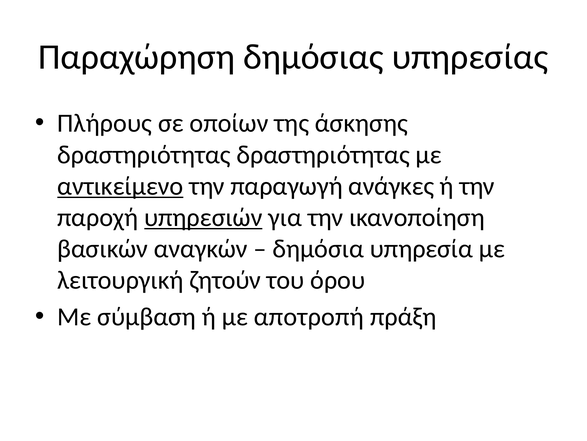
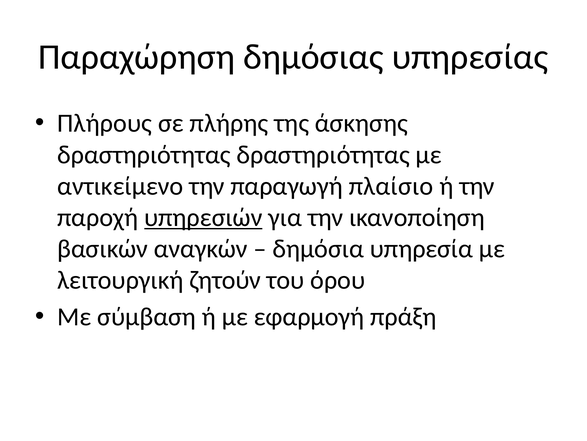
οποίων: οποίων -> πλήρης (229, 123)
αντικείμενο underline: present -> none (120, 186)
ανάγκες: ανάγκες -> πλαίσιο (391, 186)
αποτροπή: αποτροπή -> εφαρμογή (309, 316)
